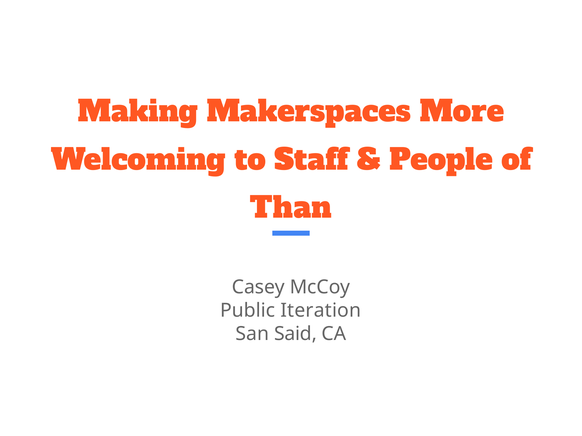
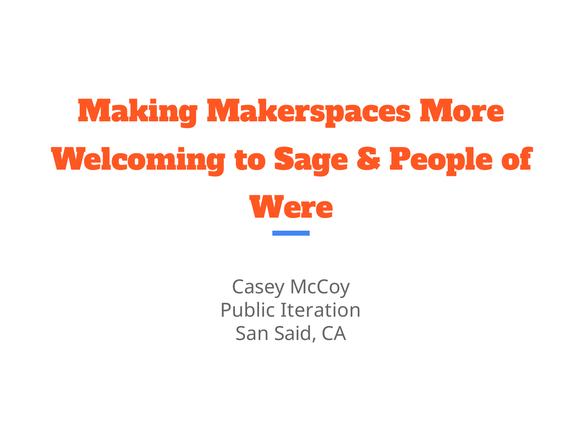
Staff: Staff -> Sage (311, 160)
Than: Than -> Were (291, 209)
